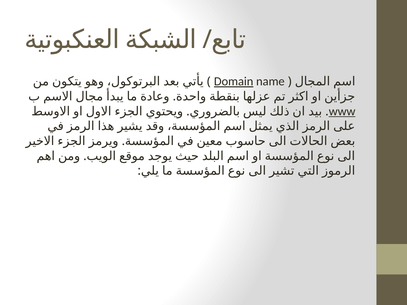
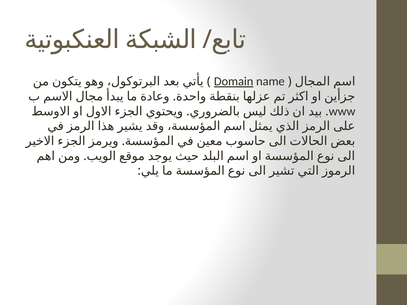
www underline: present -> none (342, 111)
